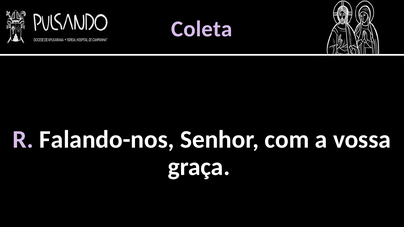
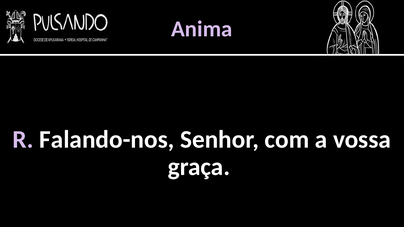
Coleta: Coleta -> Anima (202, 29)
